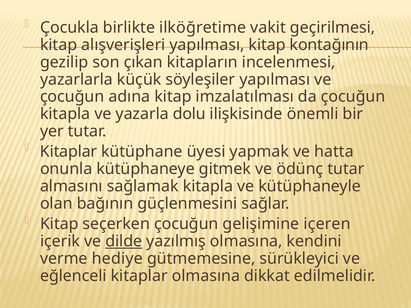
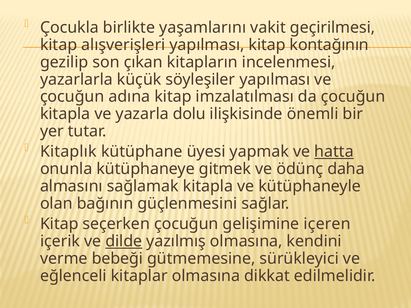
ilköğretime: ilköğretime -> yaşamlarını (203, 28)
Kitaplar: Kitaplar -> Kitaplık (68, 152)
hatta underline: none -> present (334, 152)
ödünç tutar: tutar -> daha (346, 169)
hediye: hediye -> bebeği (117, 259)
